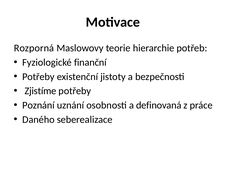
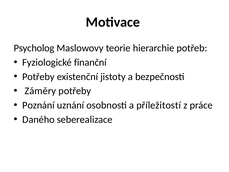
Rozporná: Rozporná -> Psycholog (34, 48)
Zjistíme: Zjistíme -> Záměry (40, 91)
definovaná: definovaná -> příležitostí (159, 105)
